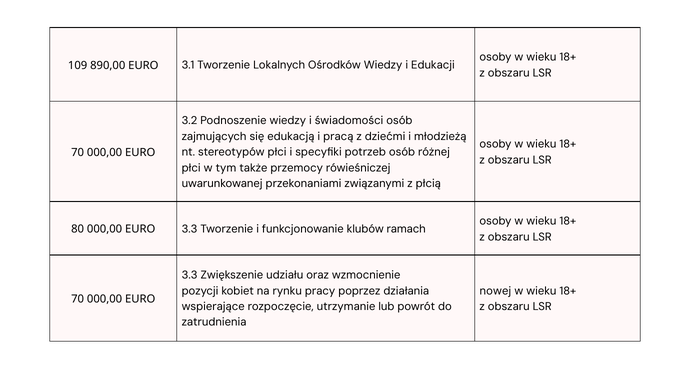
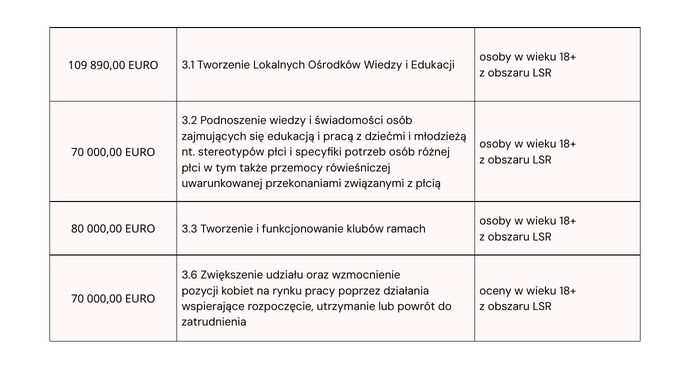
3.3: 3.3 -> 3.6 (190, 276)
nowej: nowej -> oceny (496, 291)
